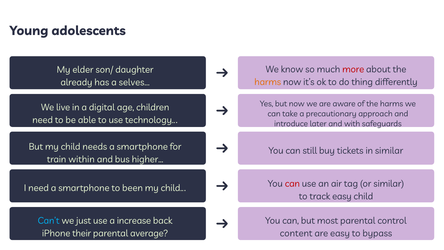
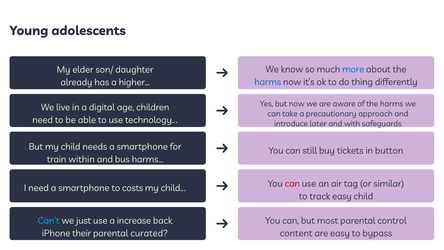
more colour: red -> blue (353, 69)
harms colour: orange -> blue (268, 82)
selves: selves -> higher (134, 82)
in similar: similar -> button (389, 150)
bus higher: higher -> harms (148, 159)
been: been -> costs (133, 188)
average: average -> curated (149, 233)
